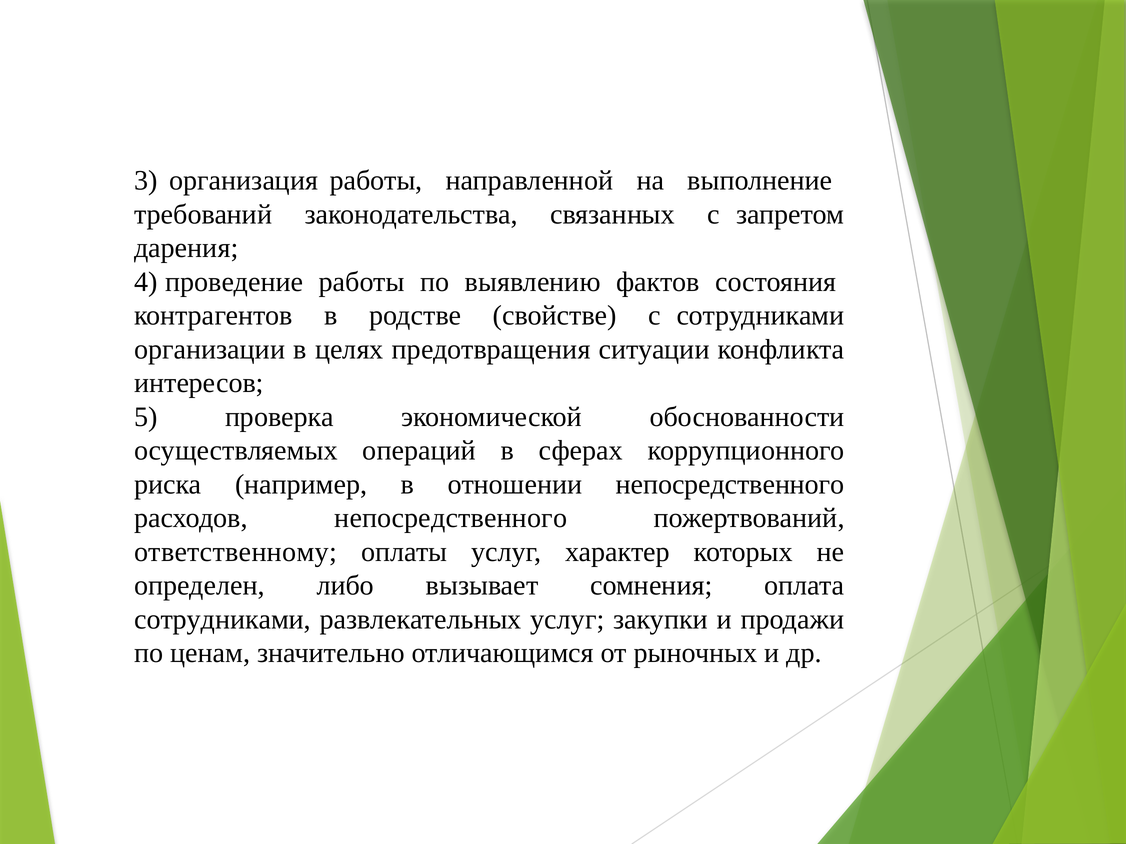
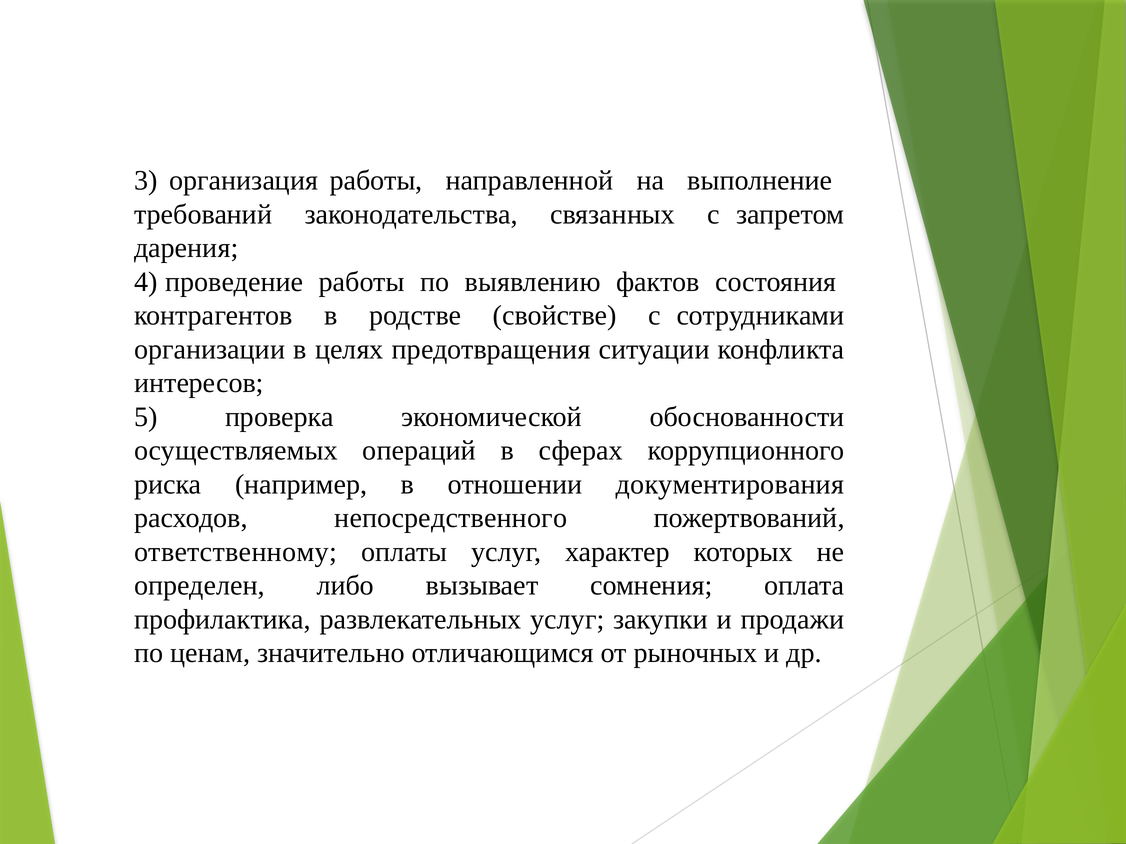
отношении непосредственного: непосредственного -> документирования (730, 485)
сотрудниками: сотрудниками -> профилактика (223, 620)
